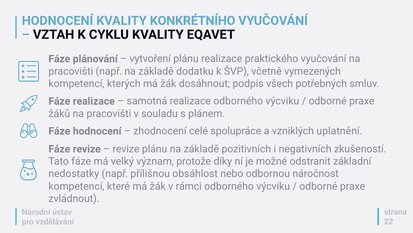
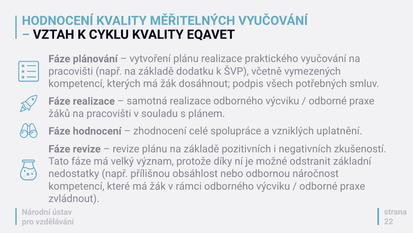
KONKRÉTNÍHO: KONKRÉTNÍHO -> MĚŘITELNÝCH (193, 21)
